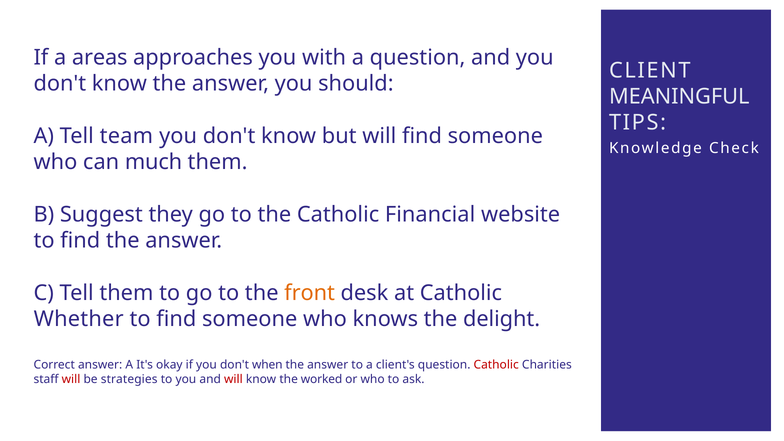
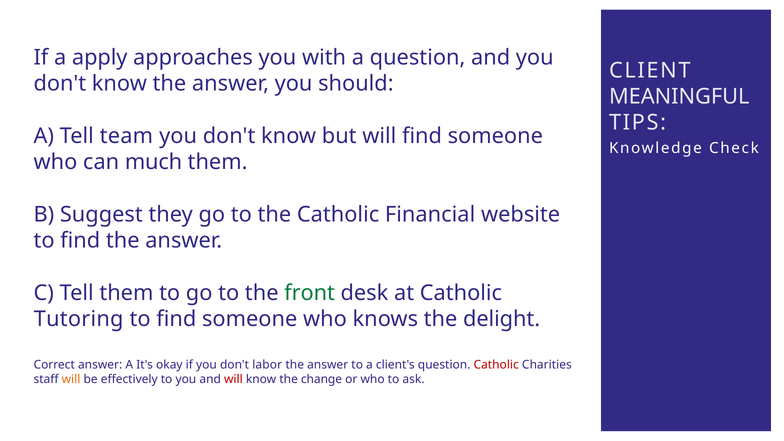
areas: areas -> apply (100, 58)
front colour: orange -> green (310, 293)
Whether: Whether -> Tutoring (79, 319)
when: when -> labor (267, 365)
will colour: red -> orange (71, 379)
strategies: strategies -> effectively (129, 379)
worked: worked -> change (321, 379)
